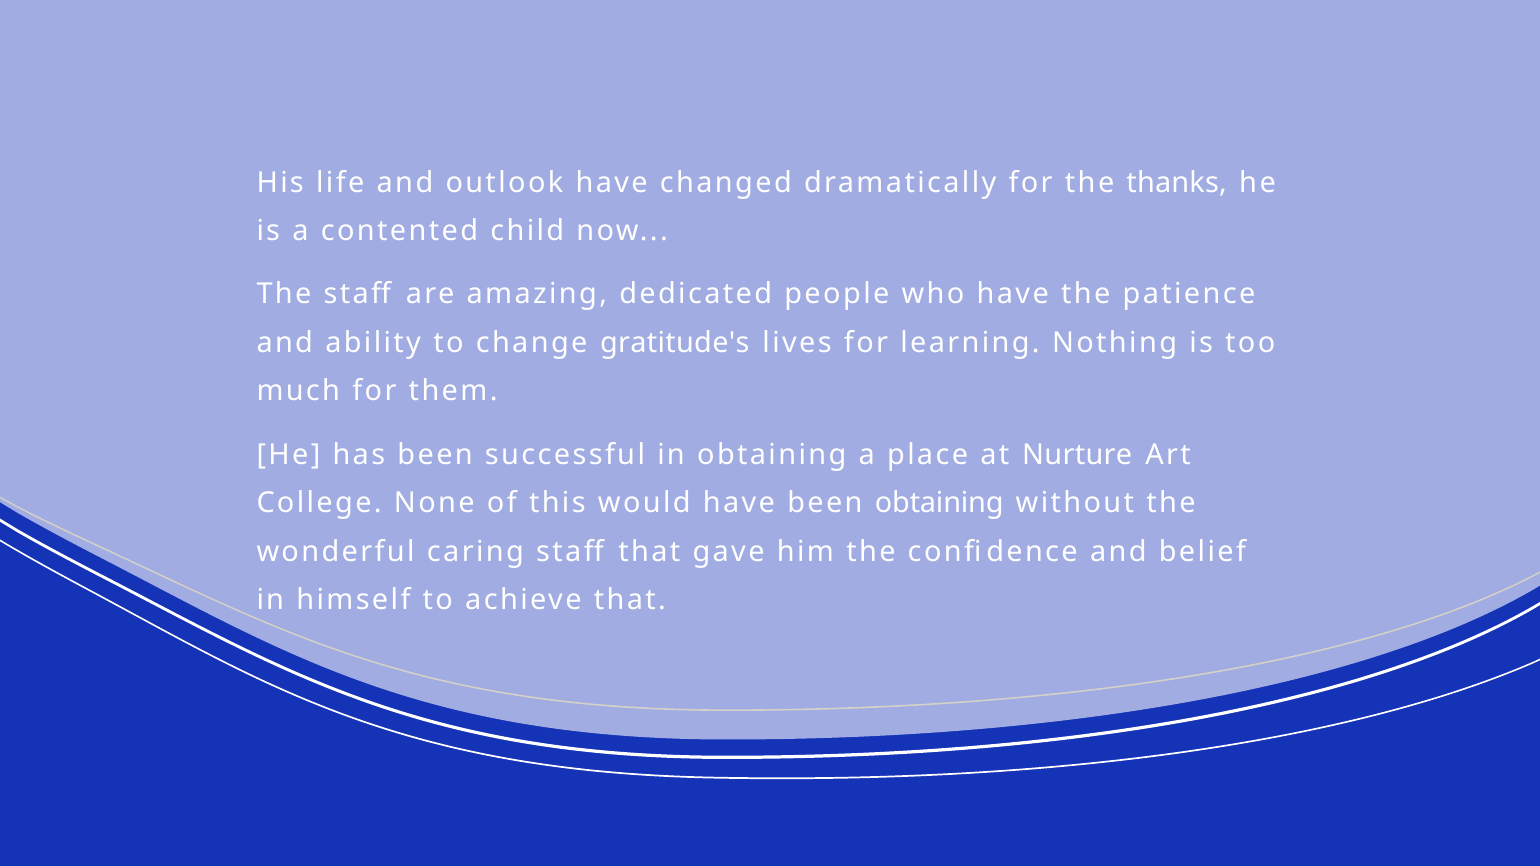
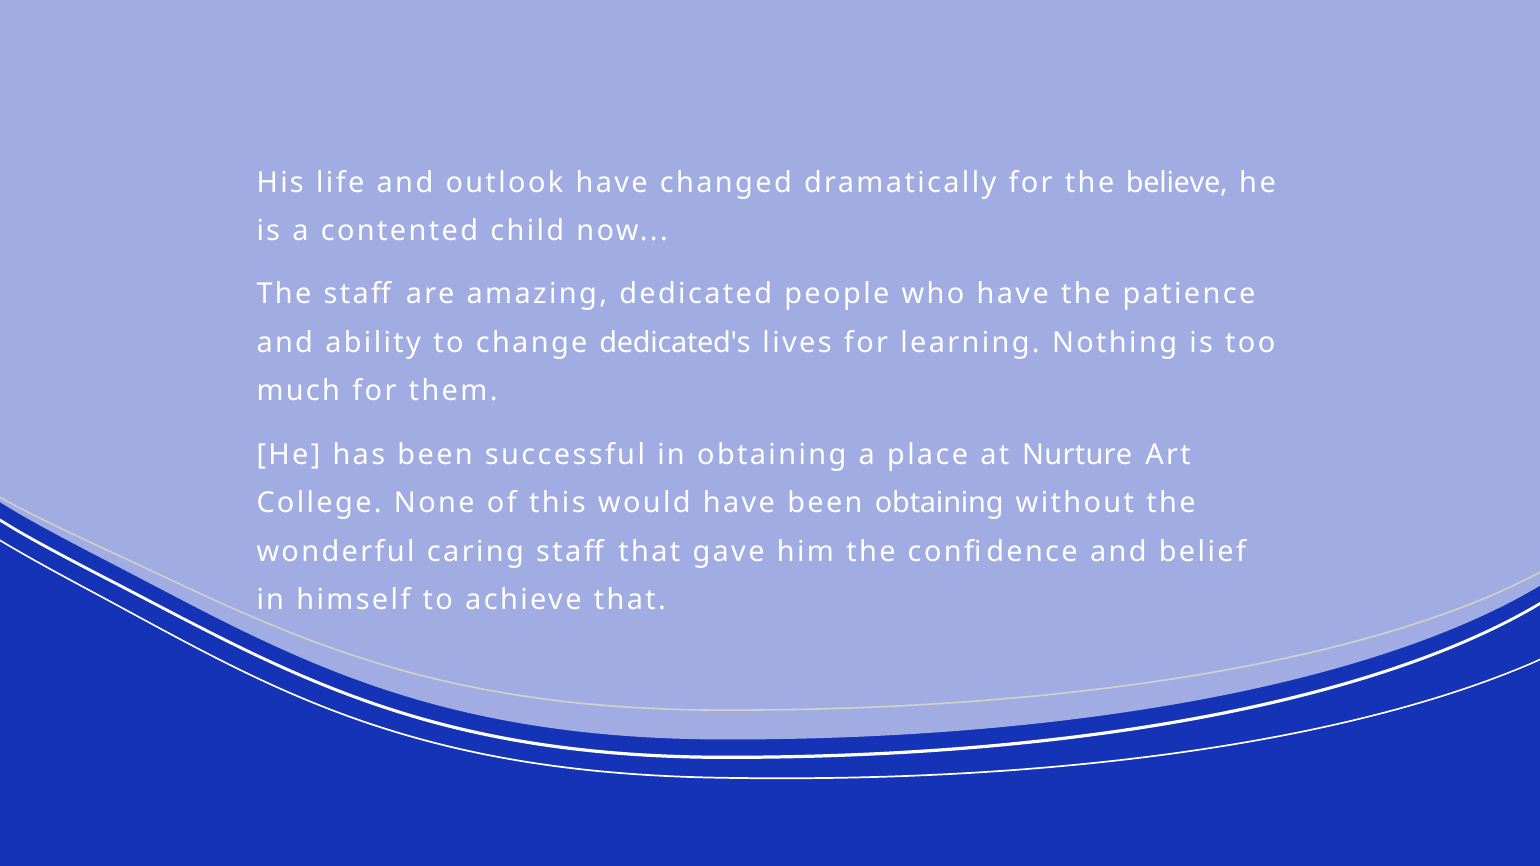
thanks: thanks -> believe (1177, 183)
gratitude's: gratitude's -> dedicated's (675, 343)
